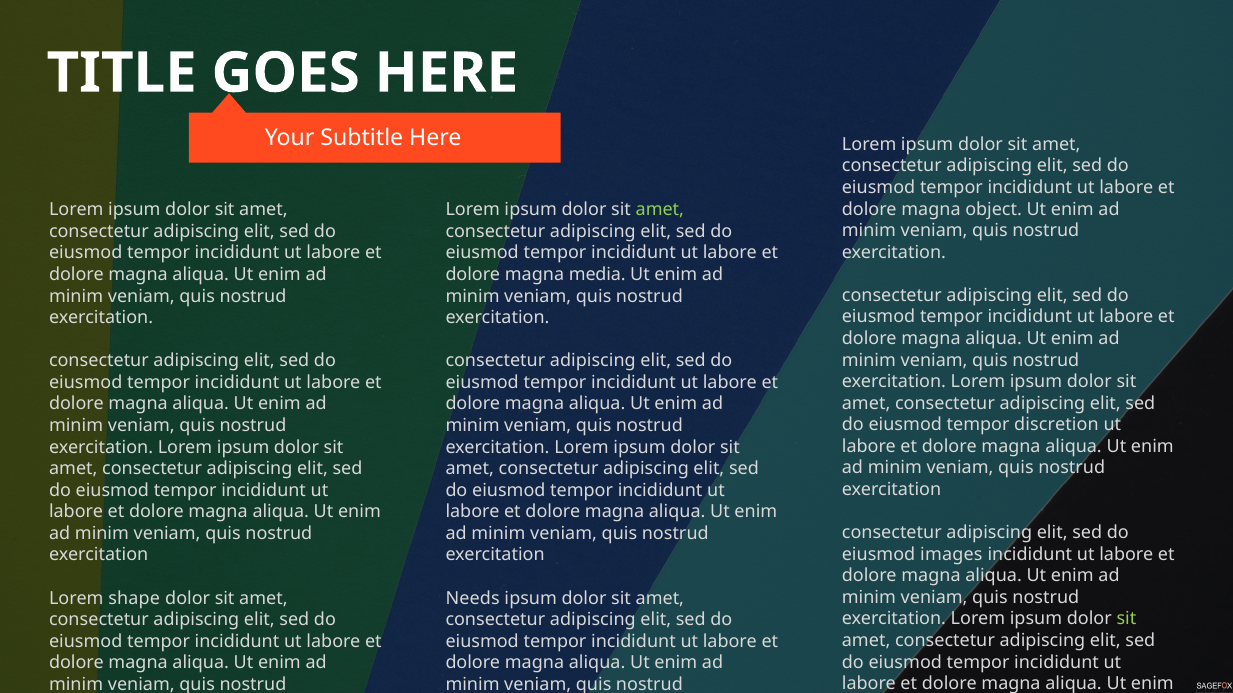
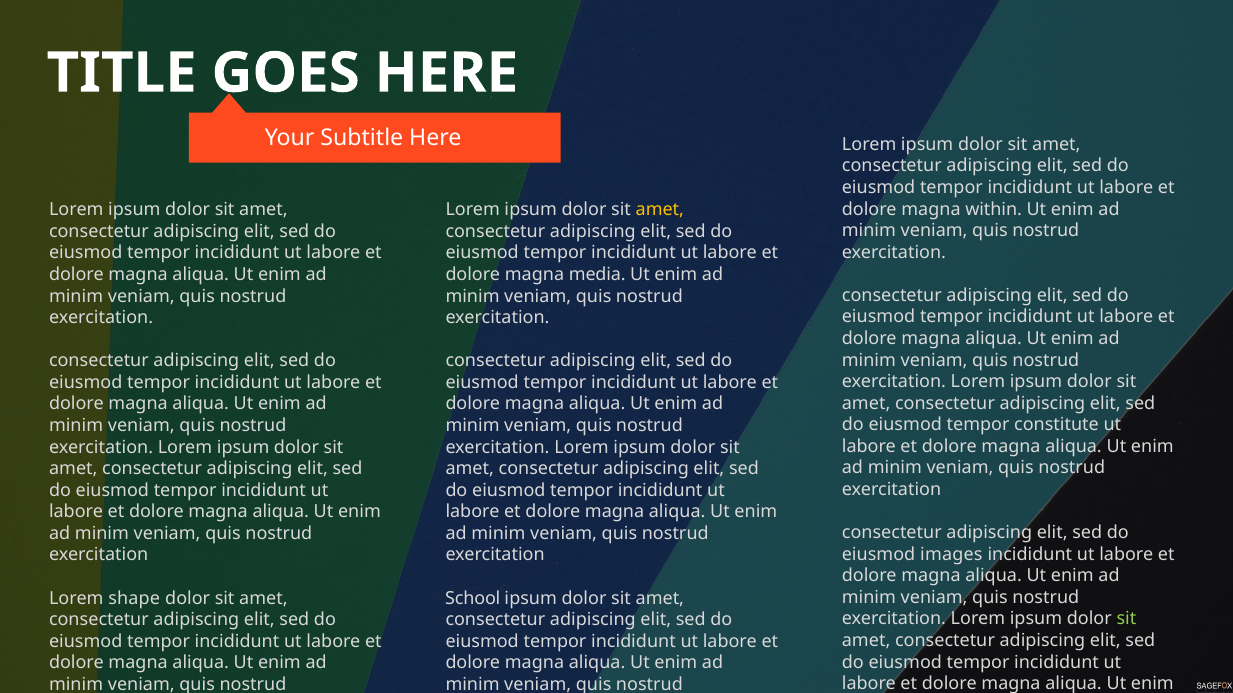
object: object -> within (994, 209)
amet colour: light green -> yellow (660, 210)
discretion: discretion -> constitute (1057, 425)
Needs: Needs -> School (473, 599)
